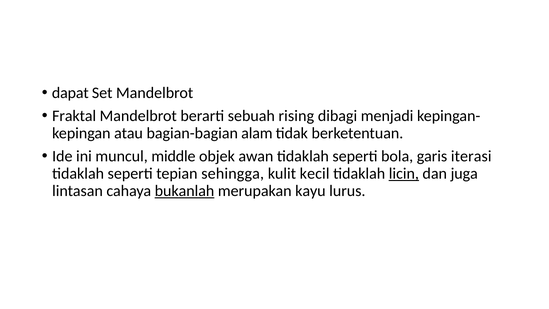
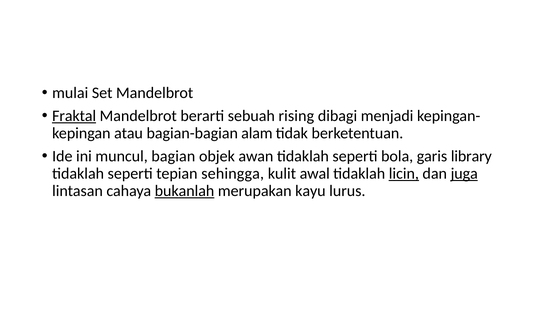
dapat: dapat -> mulai (70, 93)
Fraktal underline: none -> present (74, 116)
middle: middle -> bagian (173, 156)
iterasi: iterasi -> library (471, 156)
kecil: kecil -> awal (315, 173)
juga underline: none -> present (464, 173)
